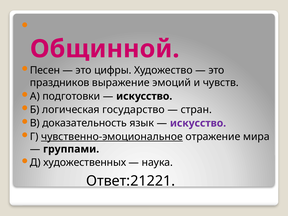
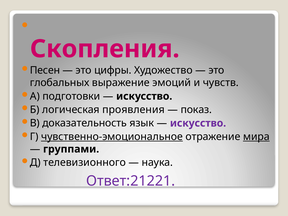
Общинной: Общинной -> Скопления (105, 49)
праздников: праздников -> глобальных (60, 83)
государство: государство -> проявления (133, 110)
стран: стран -> показ (196, 110)
мира underline: none -> present (256, 137)
художественных: художественных -> телевизионного (85, 163)
Ответ:21221 colour: black -> purple (131, 181)
